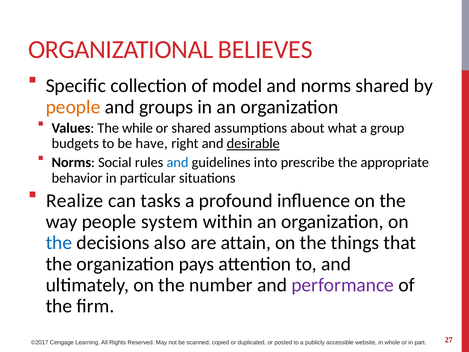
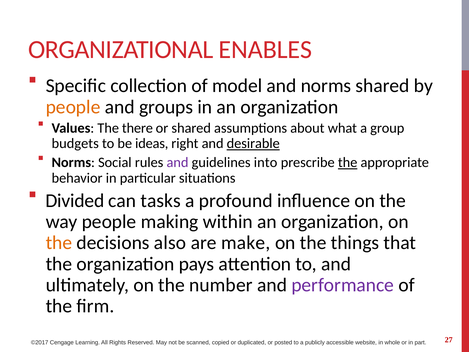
BELIEVES: BELIEVES -> ENABLES (265, 50)
while: while -> there (137, 128)
have: have -> ideas (152, 143)
and colour: blue -> purple (177, 162)
the underline: none -> present (348, 162)
Realize: Realize -> Divided (75, 200)
system: system -> making (170, 222)
the colour: blue -> orange (59, 243)
attain: attain -> make (246, 243)
